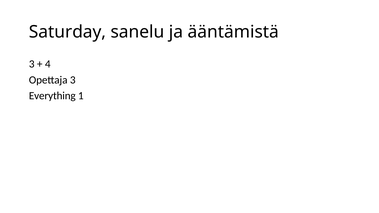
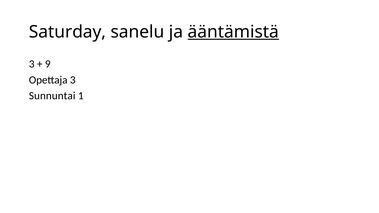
ääntämistä underline: none -> present (233, 32)
4: 4 -> 9 (48, 64)
Everything: Everything -> Sunnuntai (52, 96)
